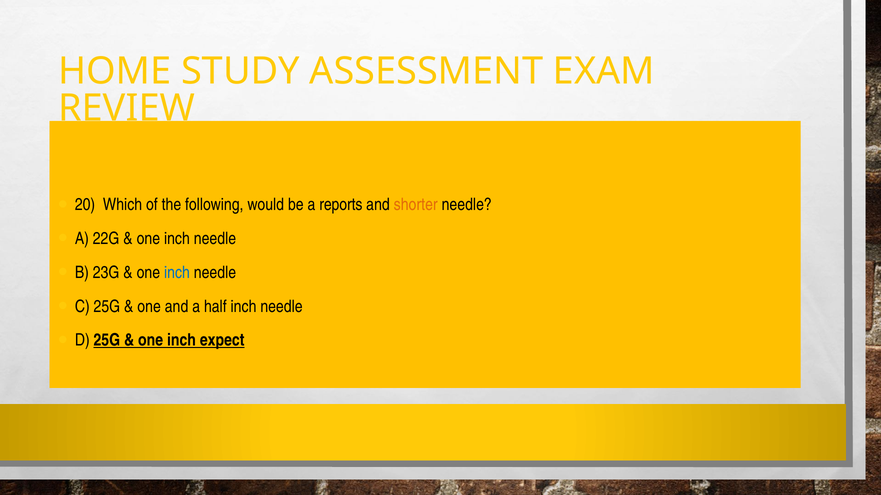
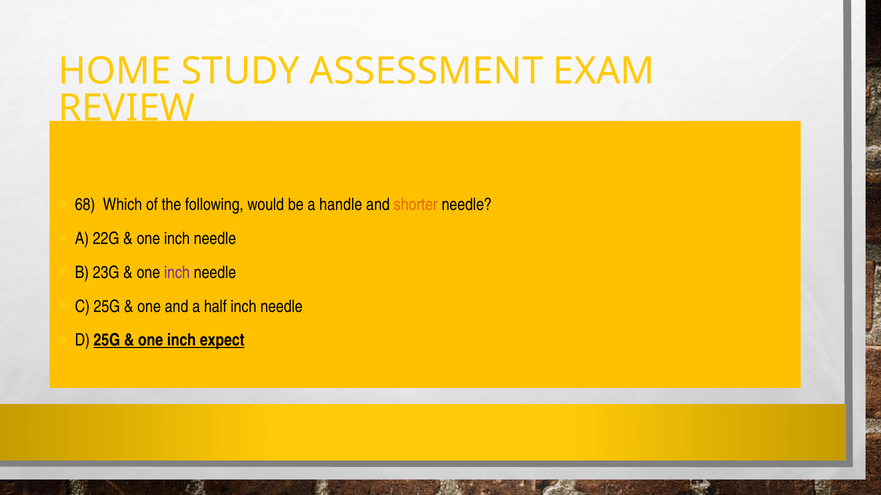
20: 20 -> 68 (85, 205)
reports: reports -> handle (341, 205)
inch colour: blue -> purple (177, 273)
